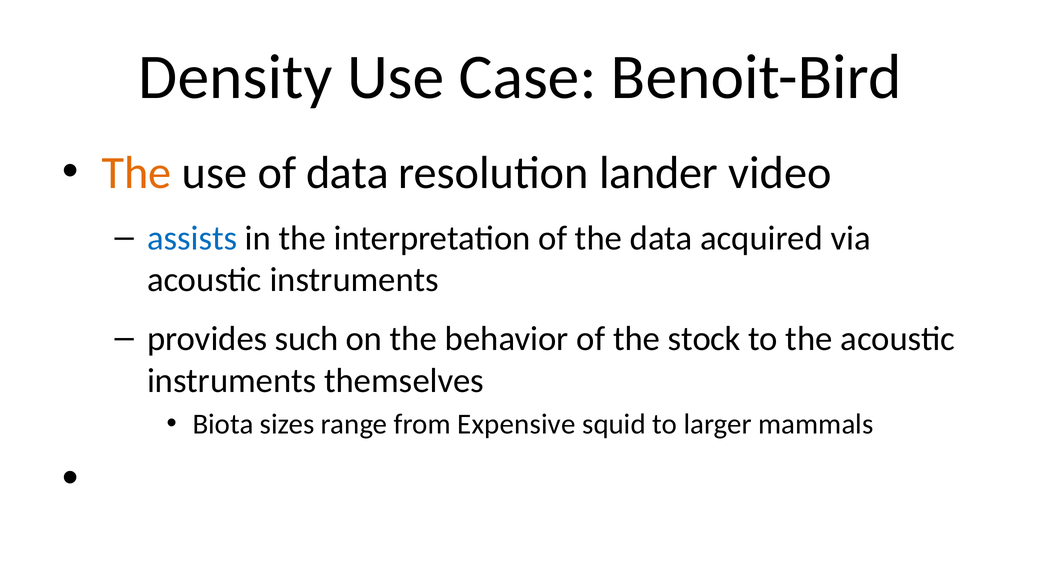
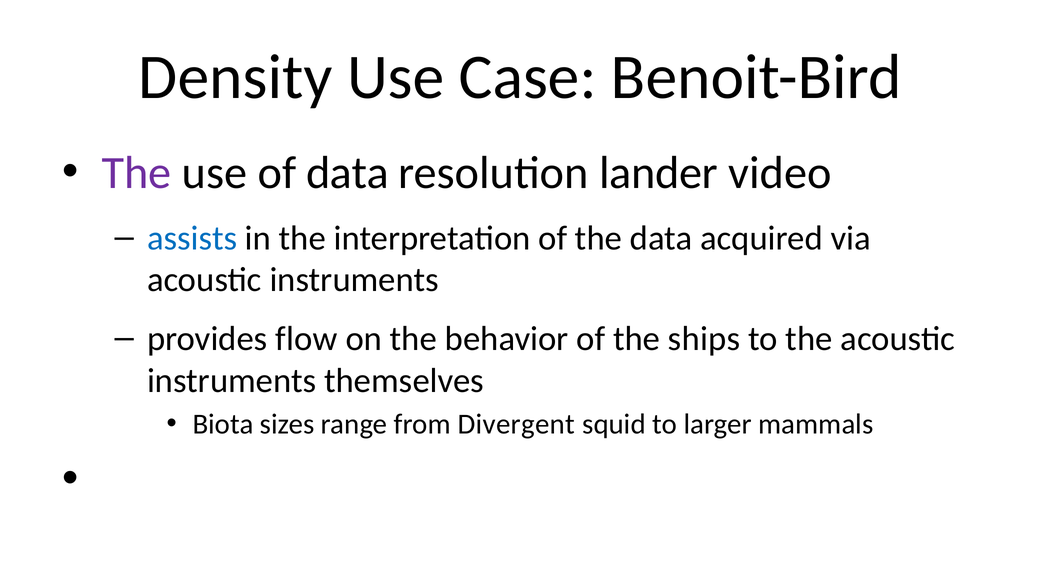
The colour: orange -> purple (136, 173)
such: such -> flow (306, 339)
stock: stock -> ships (704, 339)
Expensive: Expensive -> Divergent (516, 424)
